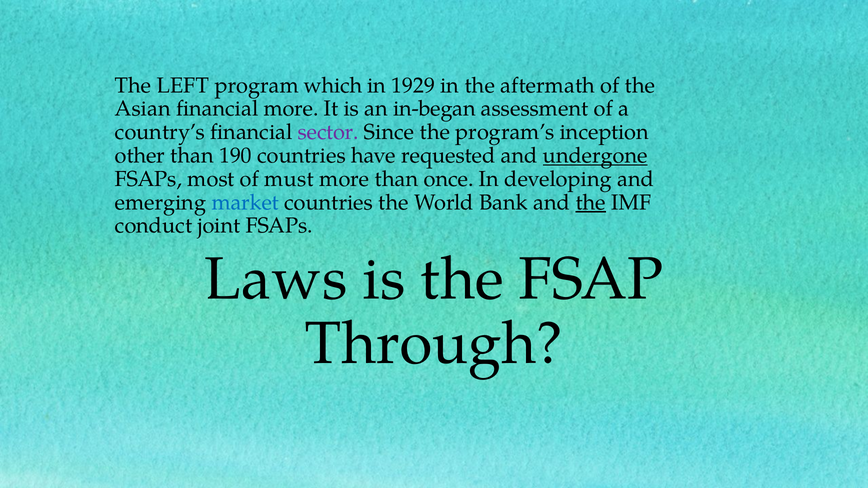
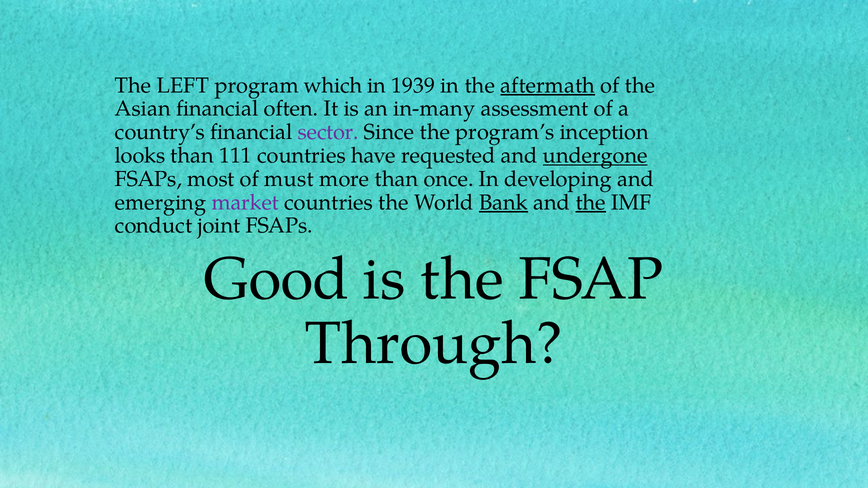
1929: 1929 -> 1939 (413, 85)
aftermath underline: none -> present (548, 85)
financial more: more -> often (291, 109)
in-began: in-began -> in-many (434, 109)
other: other -> looks (140, 156)
190: 190 -> 111 (235, 156)
market colour: blue -> purple (245, 203)
Bank underline: none -> present (504, 203)
Laws: Laws -> Good (277, 280)
